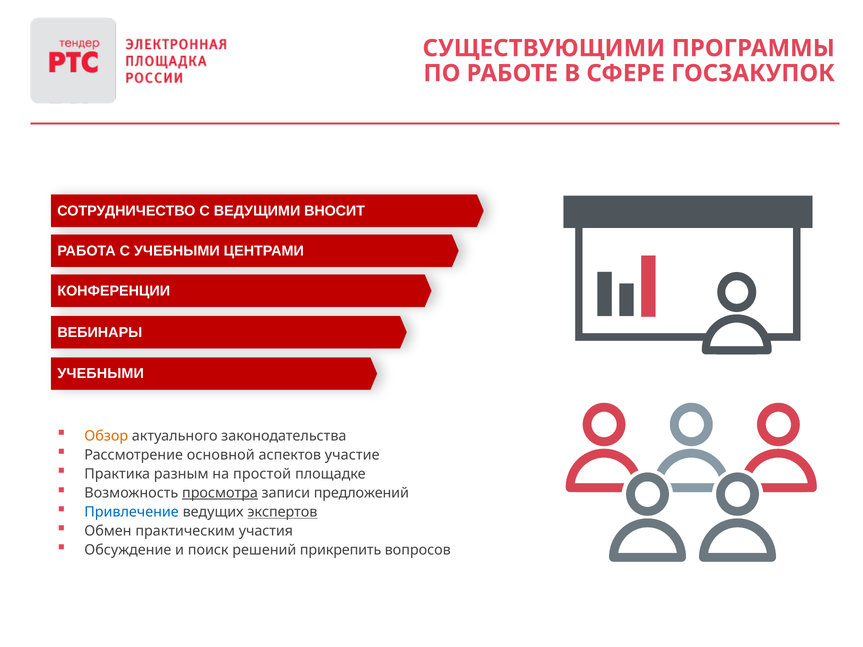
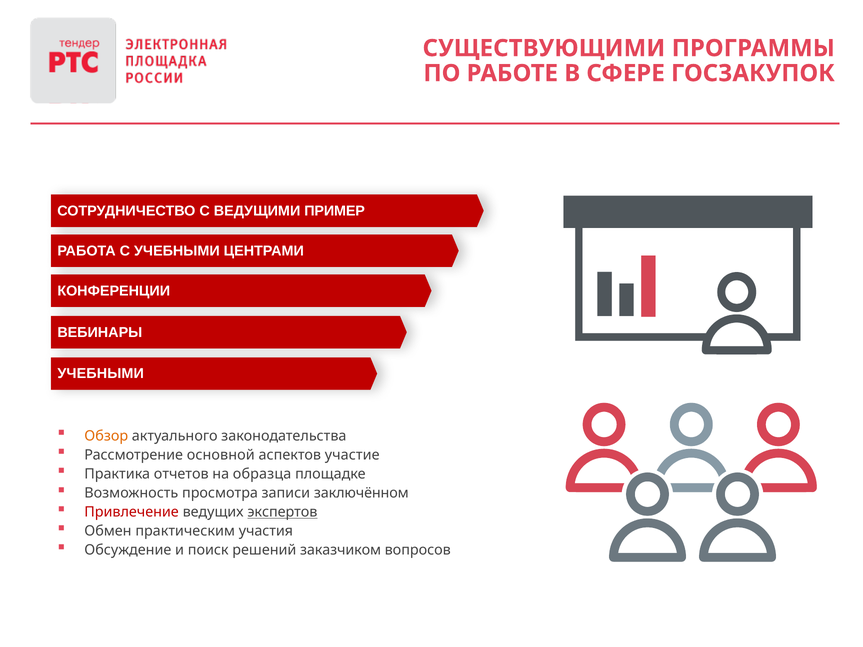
ВНОСИТ: ВНОСИТ -> ПРИМЕР (335, 211)
разным: разным -> отчетов (181, 474)
простой: простой -> образца (262, 474)
просмотра underline: present -> none (220, 493)
предложений: предложений -> заключённом (361, 493)
Привлечение colour: blue -> red (132, 512)
прикрепить: прикрепить -> заказчиком (341, 550)
